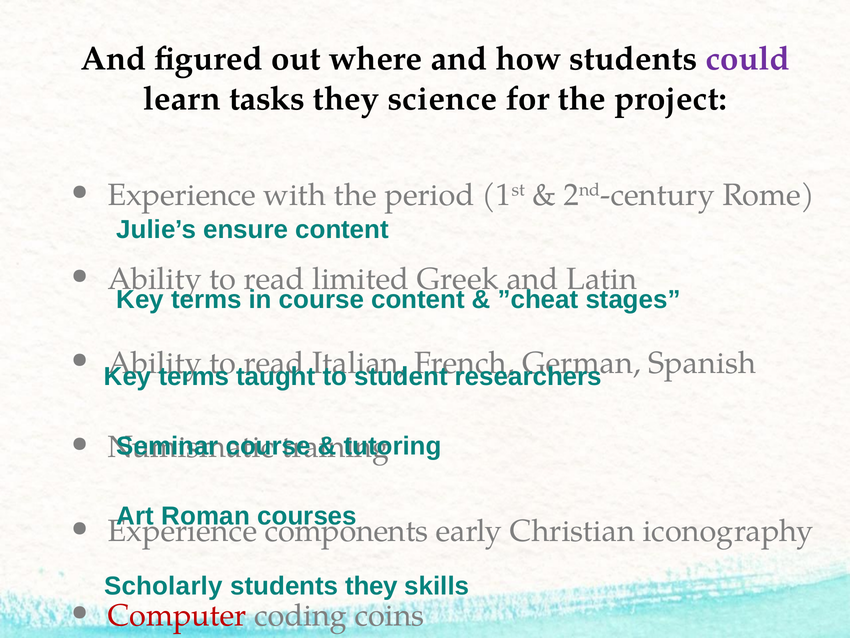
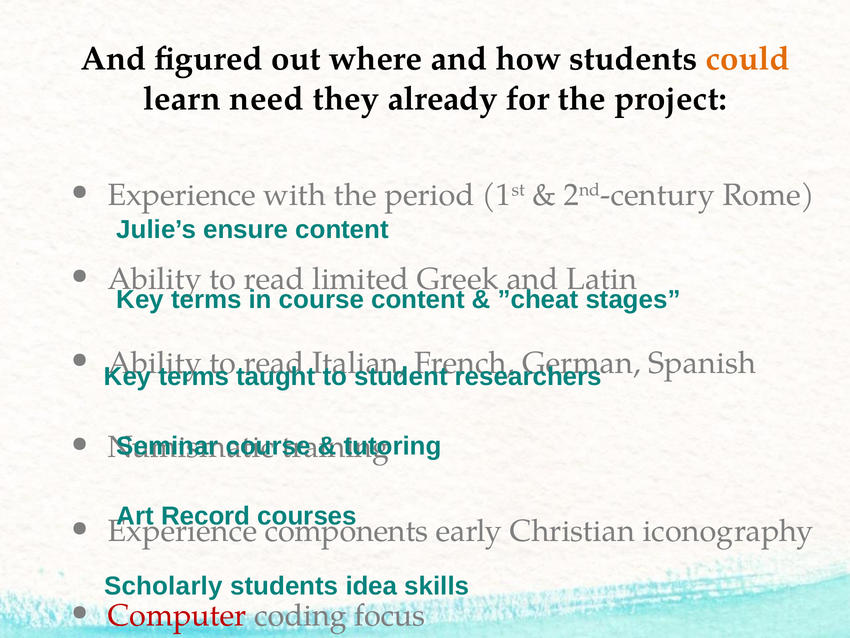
could colour: purple -> orange (748, 59)
tasks: tasks -> need (267, 99)
science: science -> already (443, 99)
Roman: Roman -> Record (206, 516)
students they: they -> idea (371, 586)
coins: coins -> focus (390, 615)
